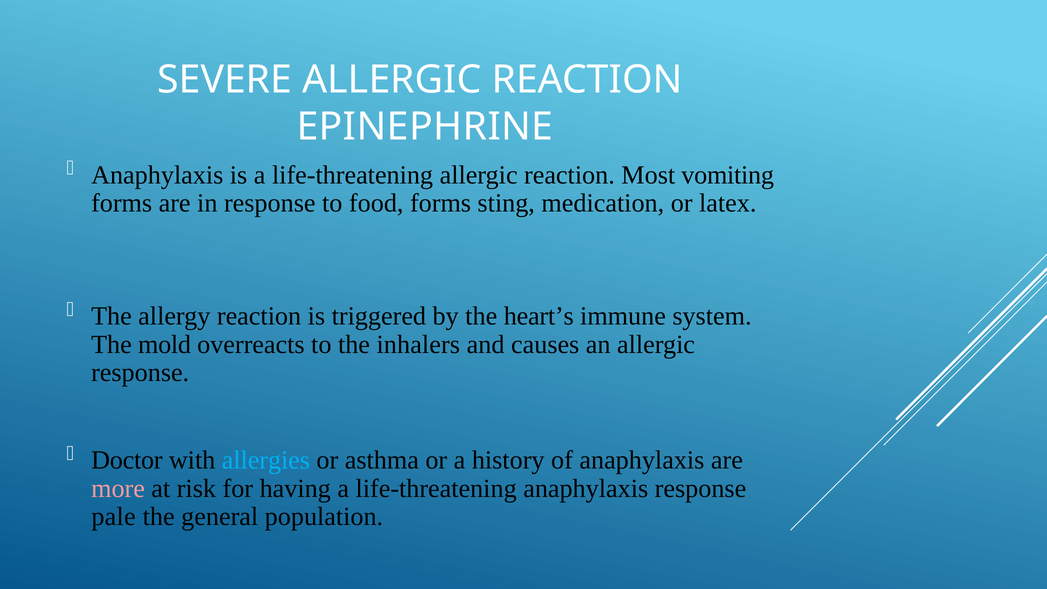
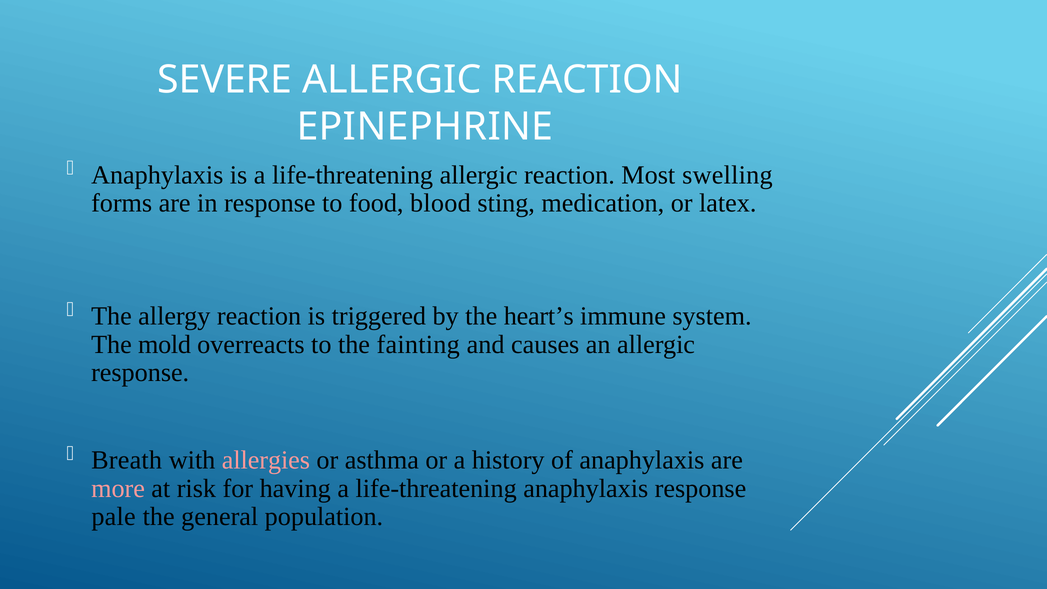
vomiting: vomiting -> swelling (727, 175)
food forms: forms -> blood (440, 203)
inhalers: inhalers -> fainting (418, 345)
Doctor: Doctor -> Breath (127, 460)
allergies colour: light blue -> pink (266, 460)
